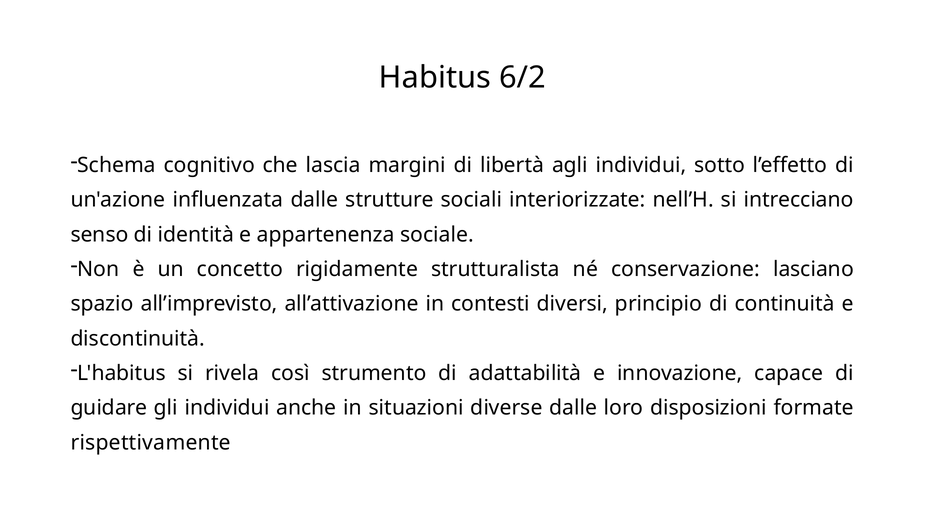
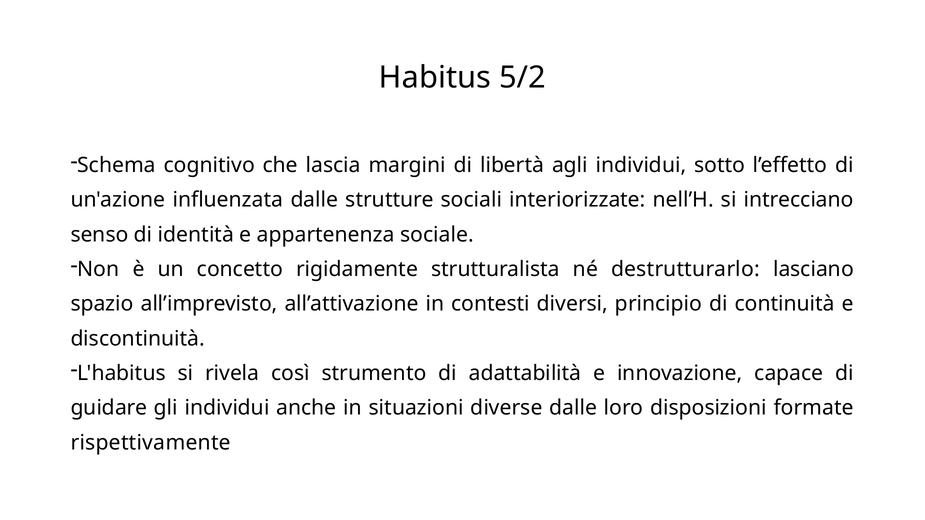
6/2: 6/2 -> 5/2 (522, 78)
conservazione: conservazione -> destrutturarlo (685, 269)
